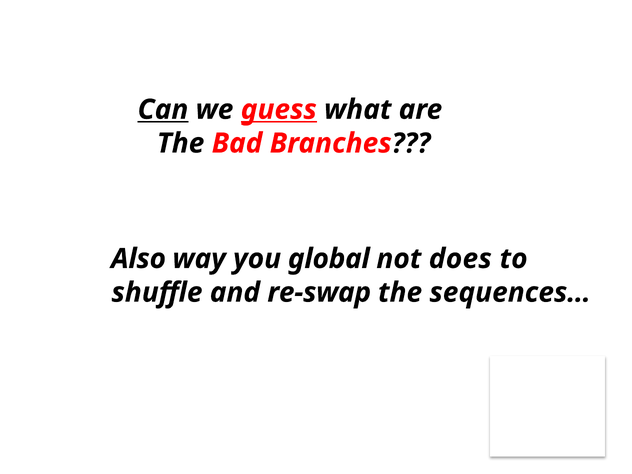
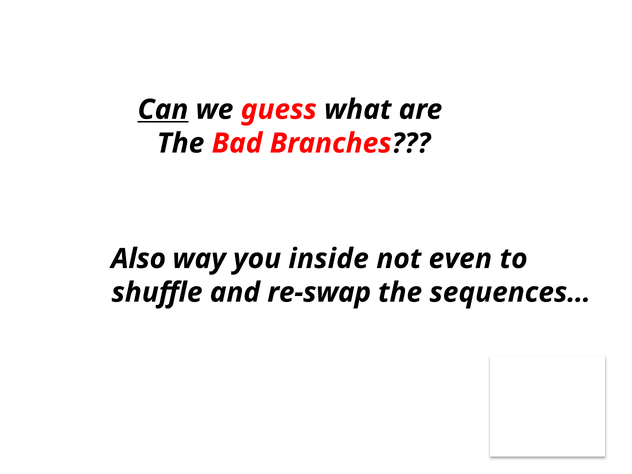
guess underline: present -> none (279, 110)
global: global -> inside (329, 259)
does: does -> even (460, 259)
